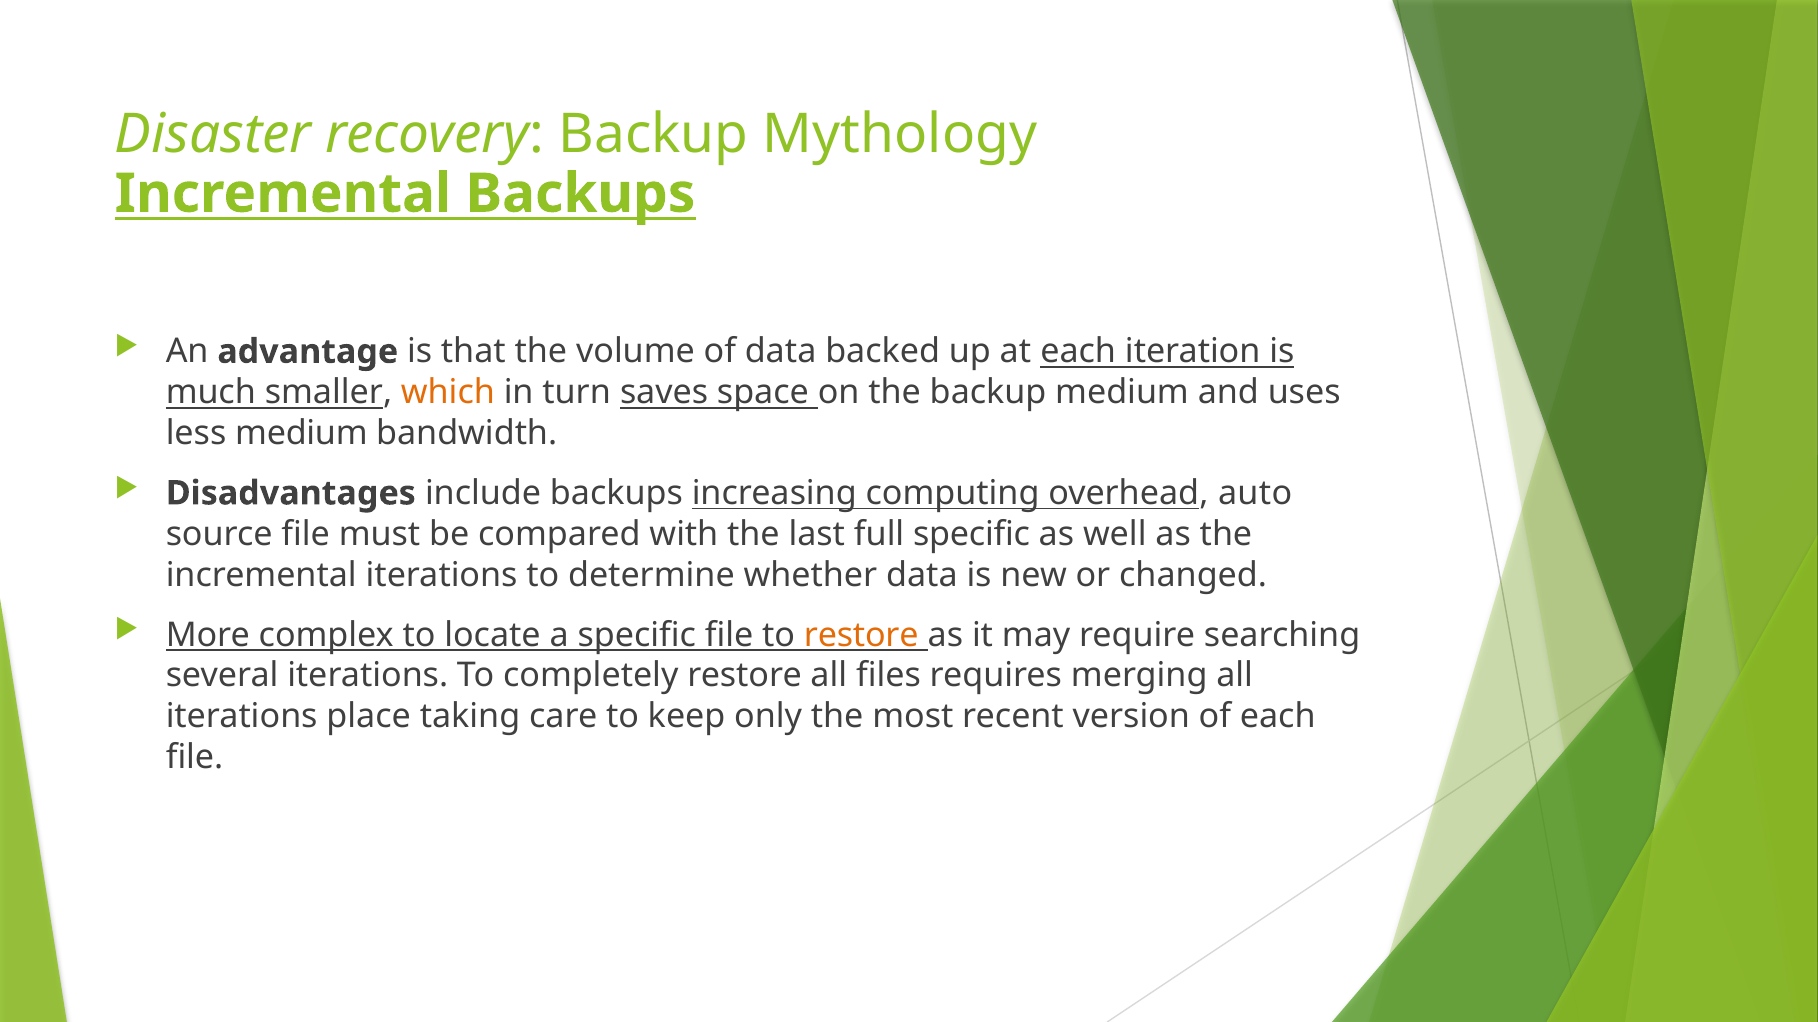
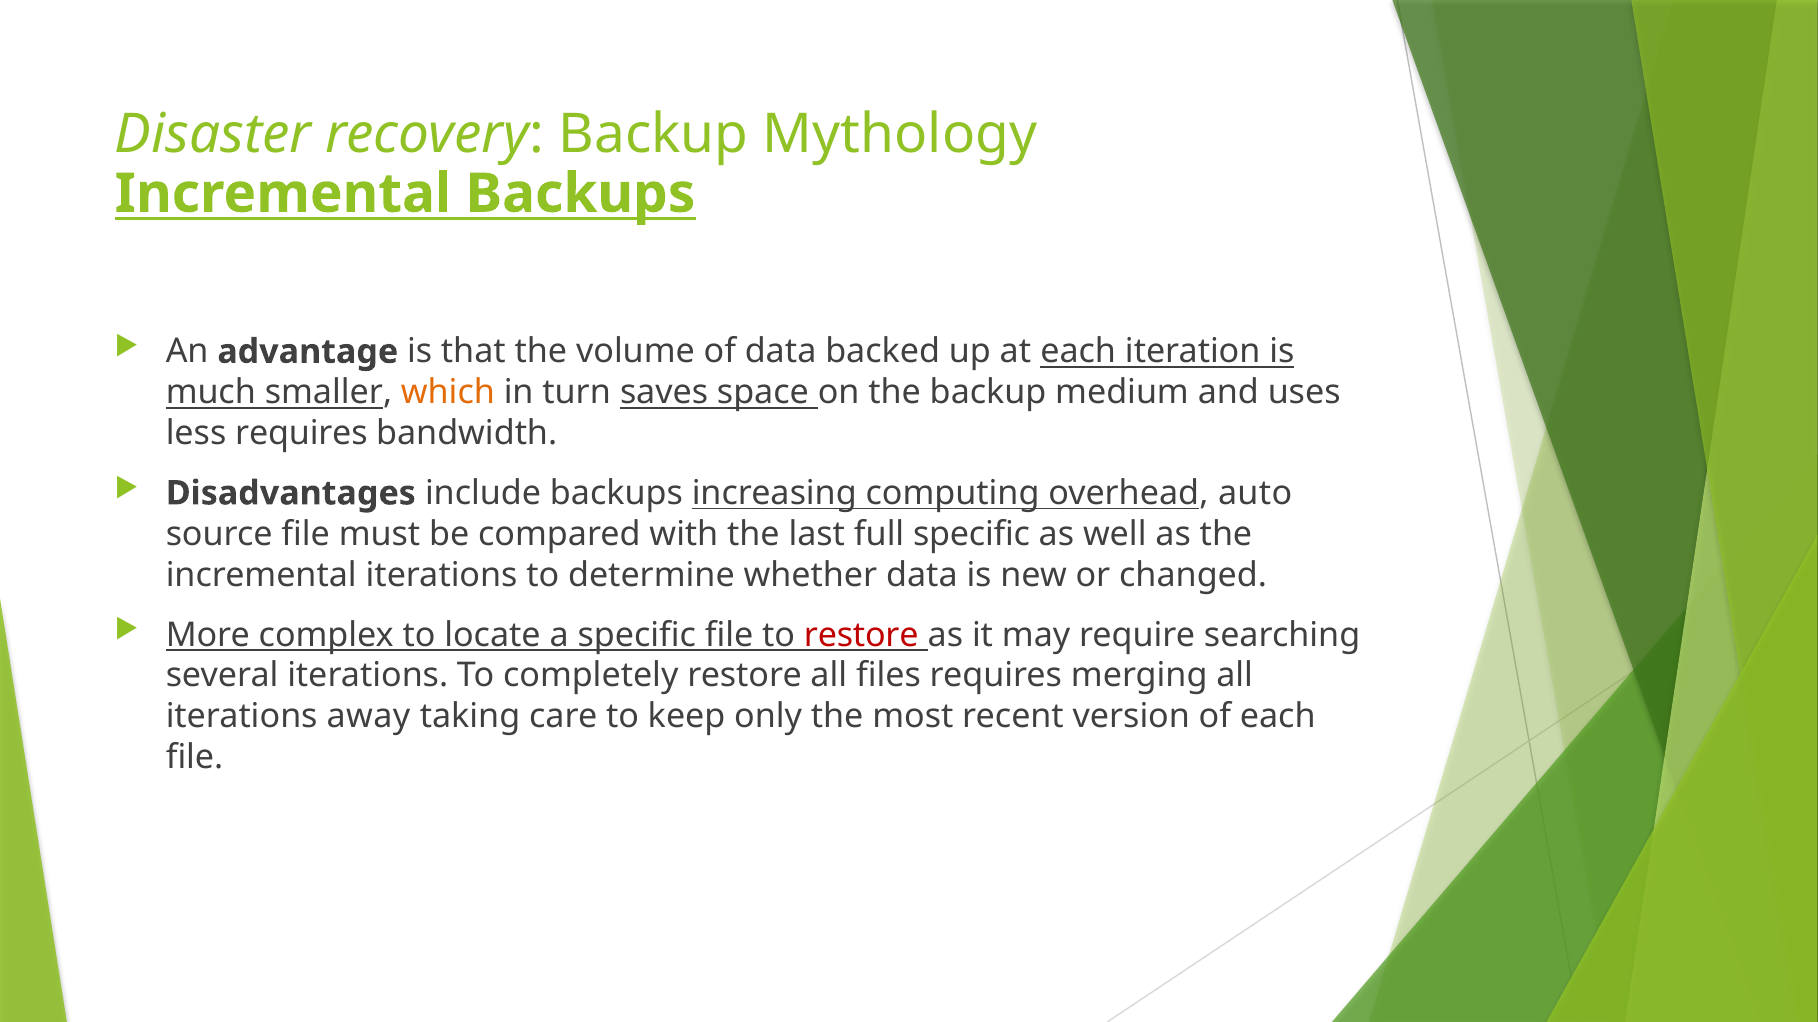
less medium: medium -> requires (301, 434)
restore colour: orange -> red (861, 635)
place: place -> away (368, 717)
